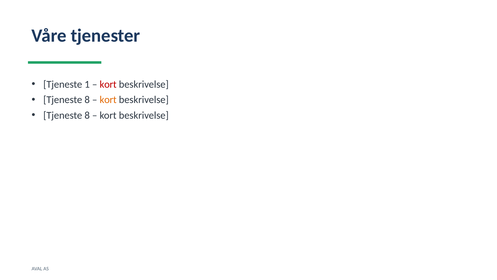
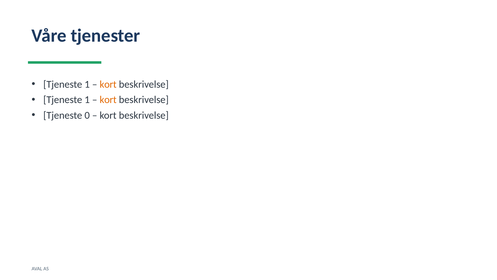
kort colour: red -> orange (108, 84)
8: 8 -> 1 (87, 100)
8: 8 -> 0 (87, 115)
